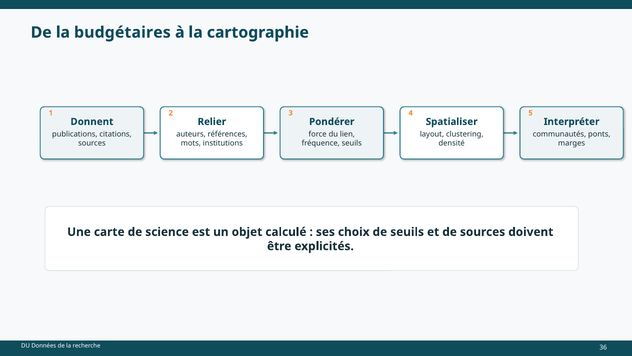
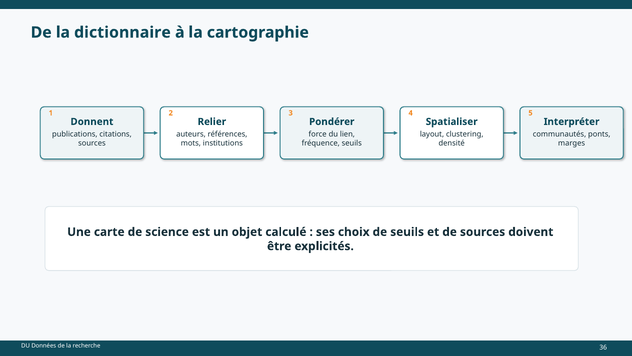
budgétaires: budgétaires -> dictionnaire (122, 32)
